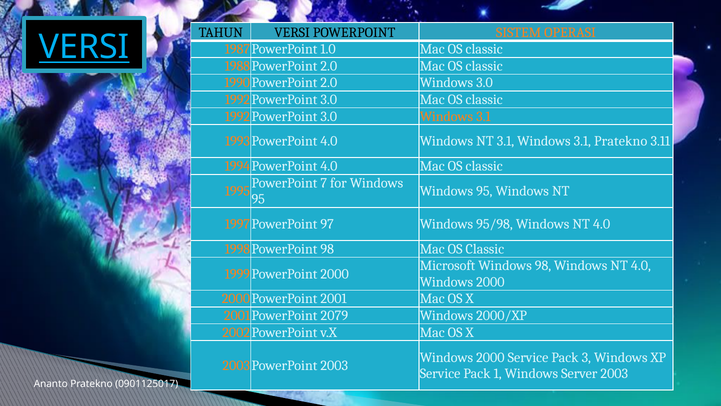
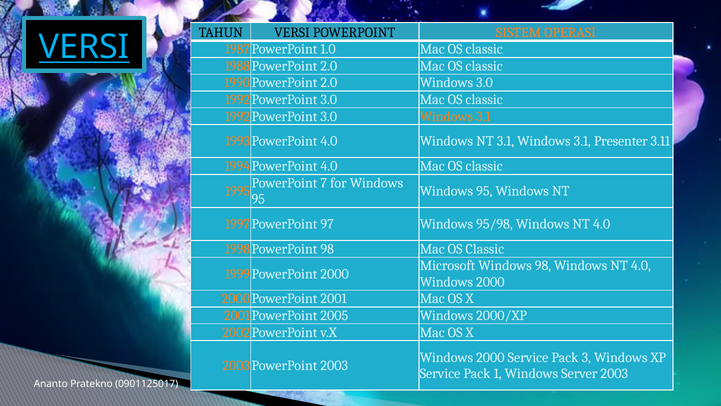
3.1 Pratekno: Pratekno -> Presenter (621, 141)
2079: 2079 -> 2005 (334, 315)
